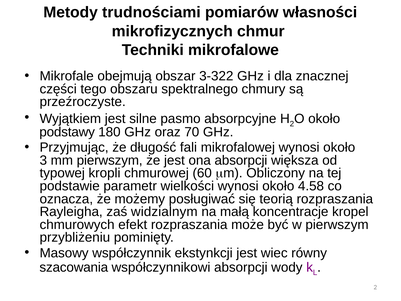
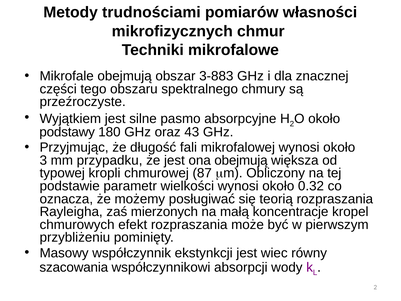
3-322: 3-322 -> 3-883 (216, 76)
70: 70 -> 43 (192, 132)
mm pierwszym: pierwszym -> przypadku (110, 160)
ona absorpcji: absorpcji -> obejmują (241, 160)
60: 60 -> 87 (202, 173)
4.58: 4.58 -> 0.32 (311, 186)
widzialnym: widzialnym -> mierzonych (164, 212)
